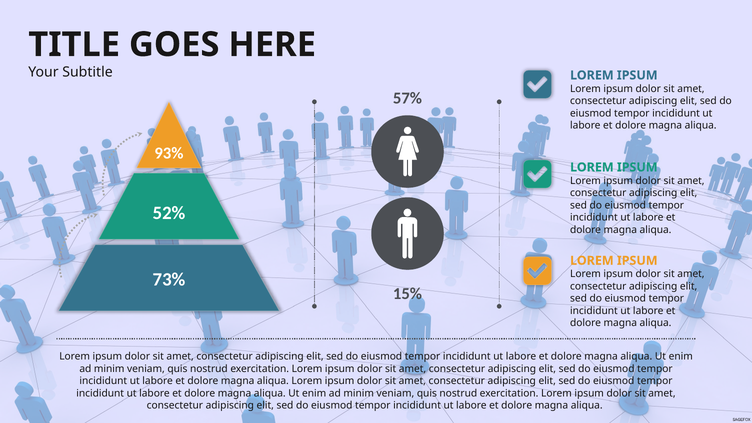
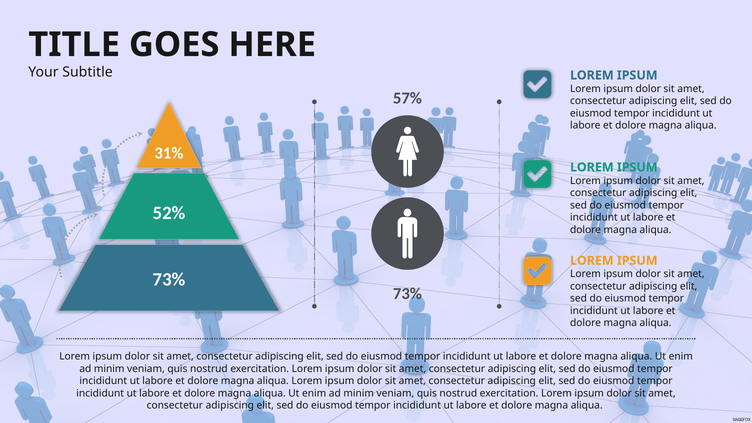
93%: 93% -> 31% (169, 153)
15%: 15% -> 73% (407, 294)
